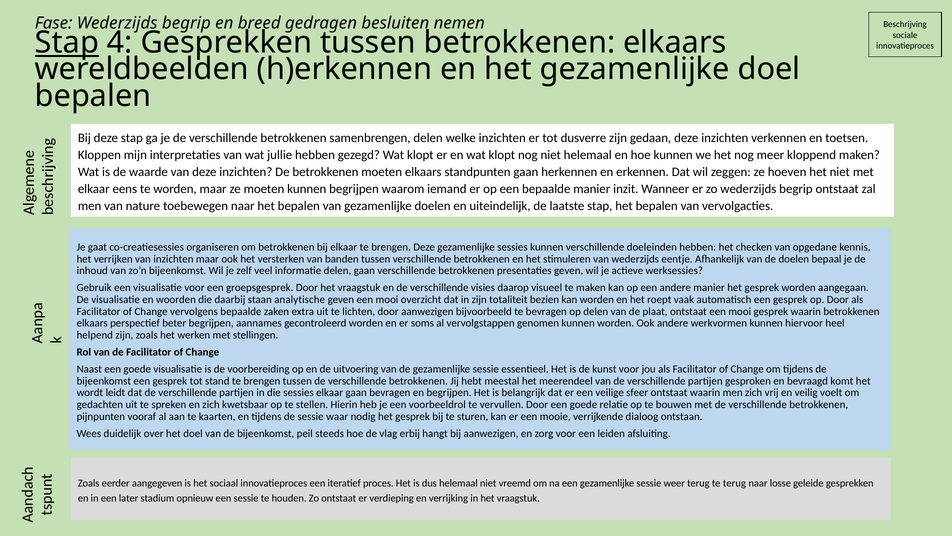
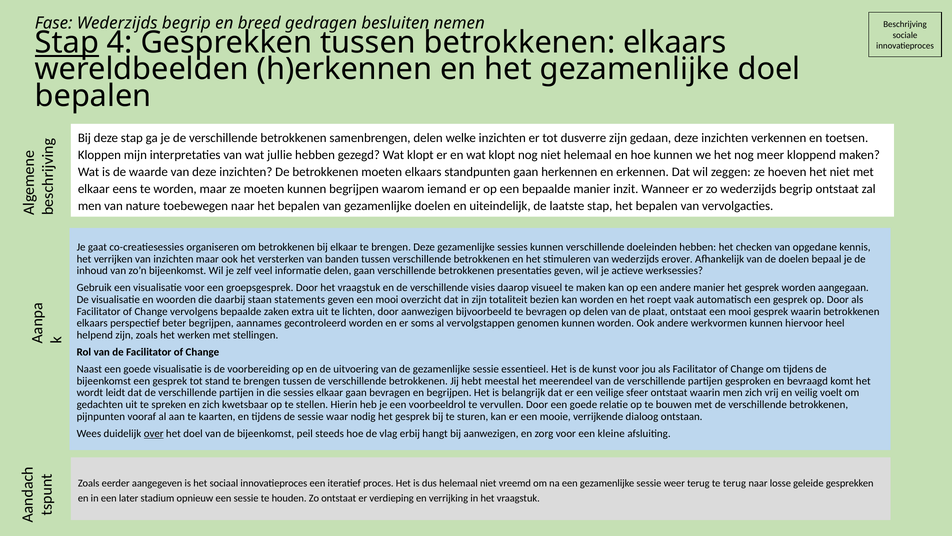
eentje: eentje -> erover (677, 259)
analytische: analytische -> statements (300, 299)
over underline: none -> present (154, 433)
leiden: leiden -> kleine (611, 433)
